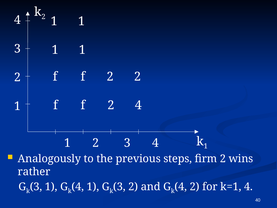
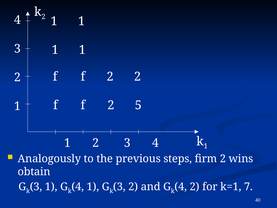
2 4: 4 -> 5 (138, 105)
rather: rather -> obtain (34, 171)
k=1 4: 4 -> 7 (248, 187)
